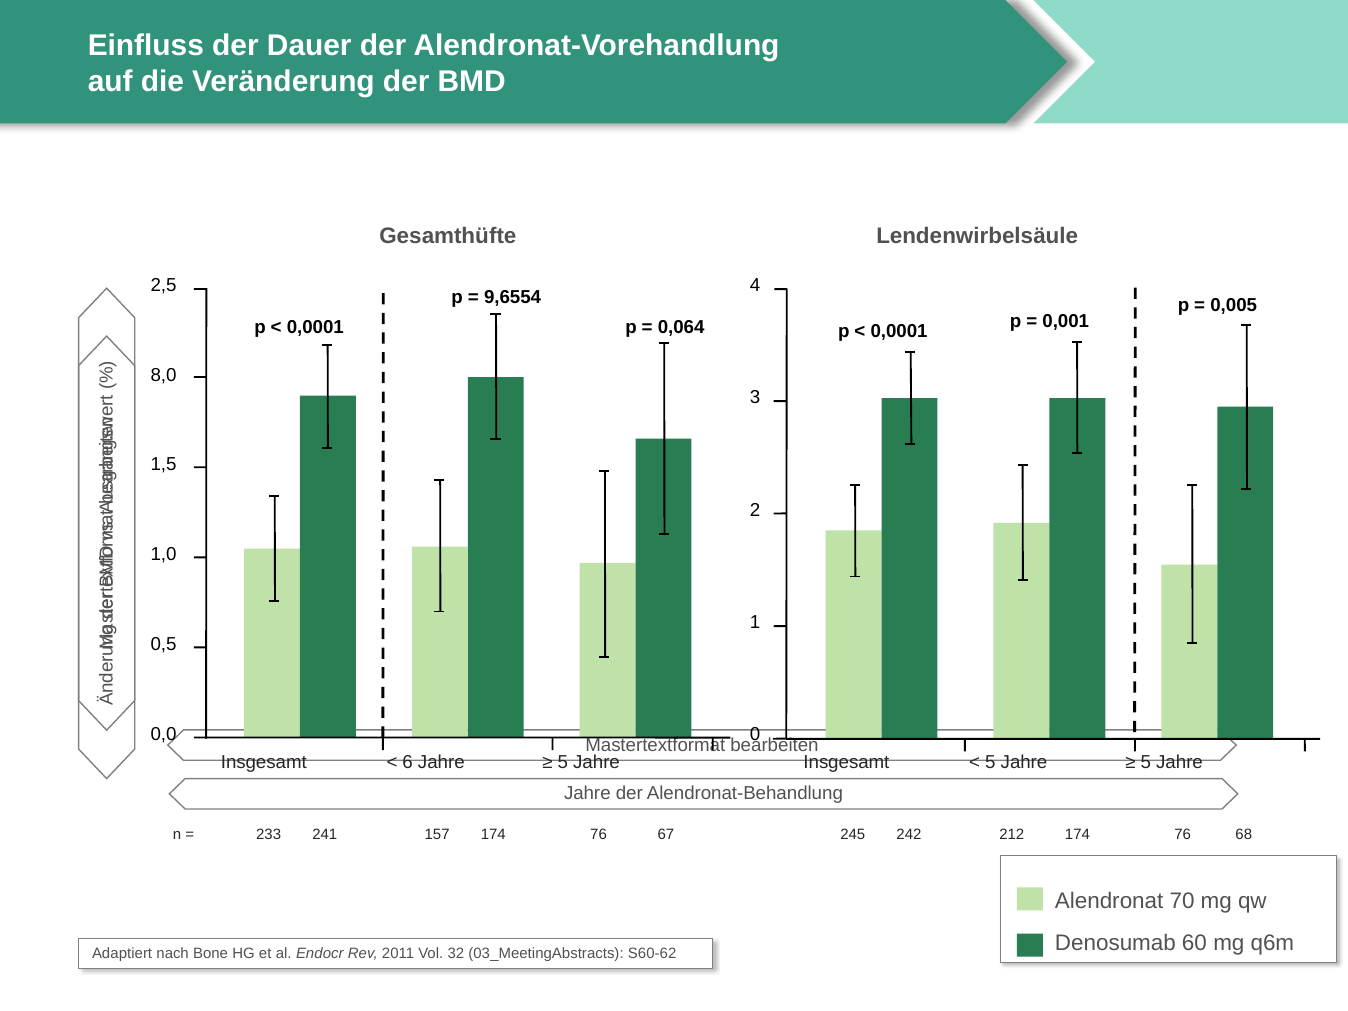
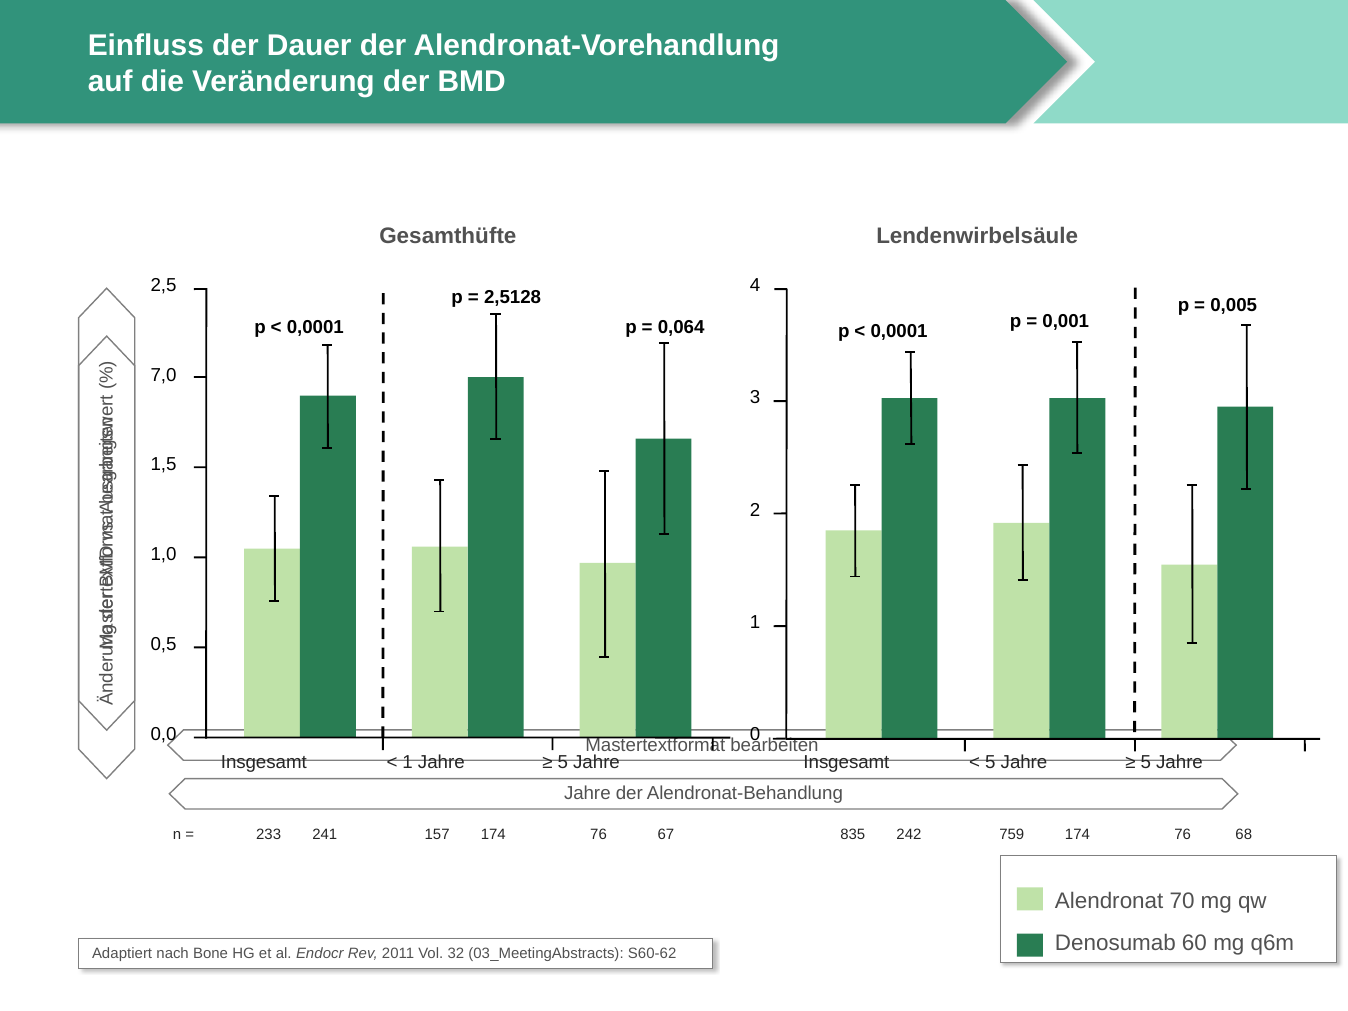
9,6554: 9,6554 -> 2,5128 (513, 298)
8,0: 8,0 -> 7,0 (163, 375)
6: 6 -> 1 (408, 762)
245: 245 -> 835 (853, 834)
212: 212 -> 759 (1012, 834)
